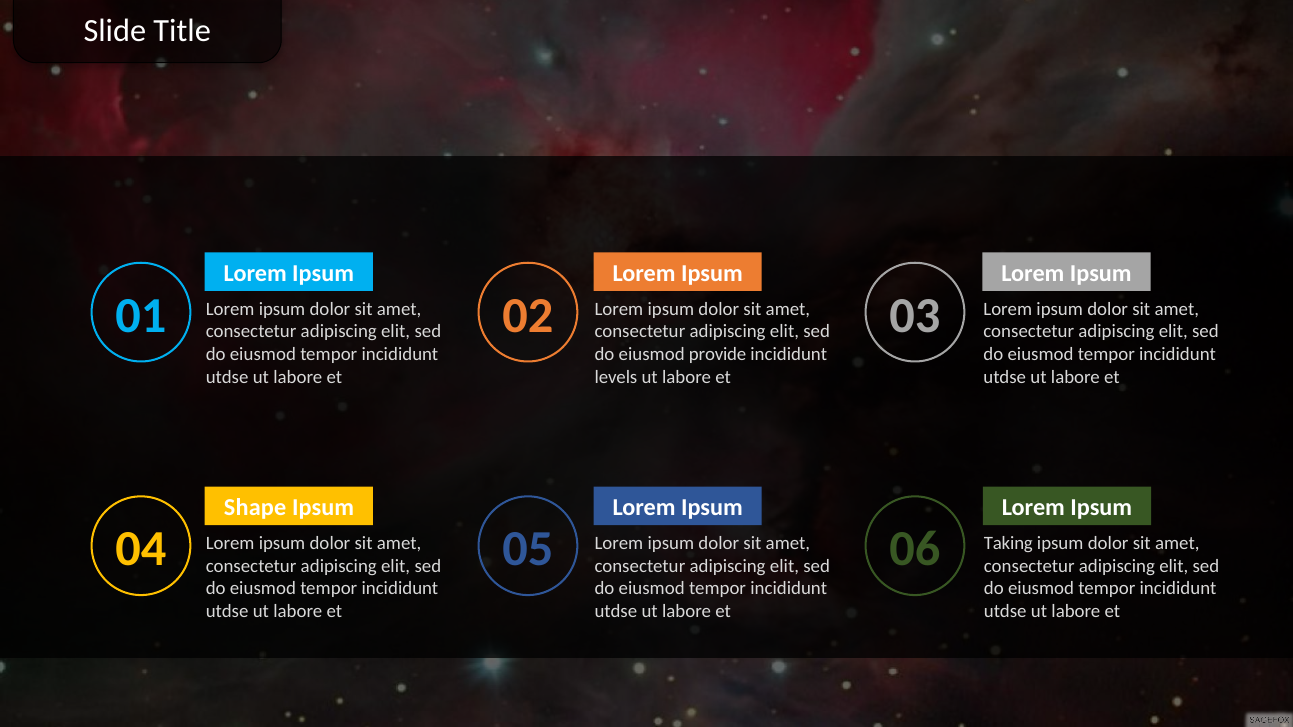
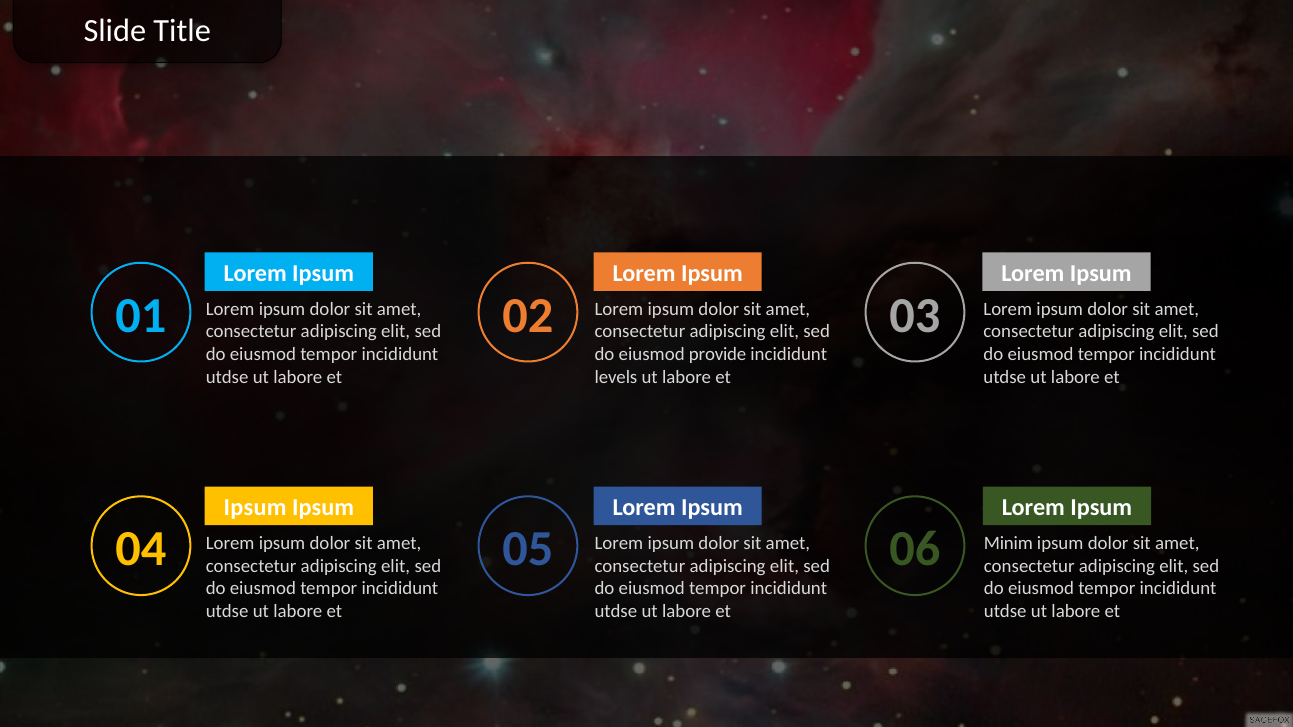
Shape: Shape -> Ipsum (255, 508)
Taking: Taking -> Minim (1008, 543)
